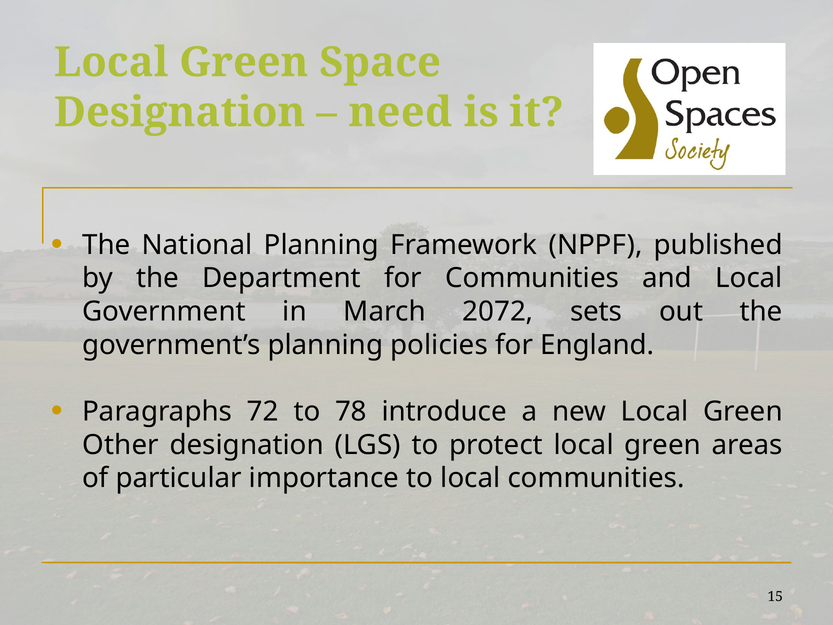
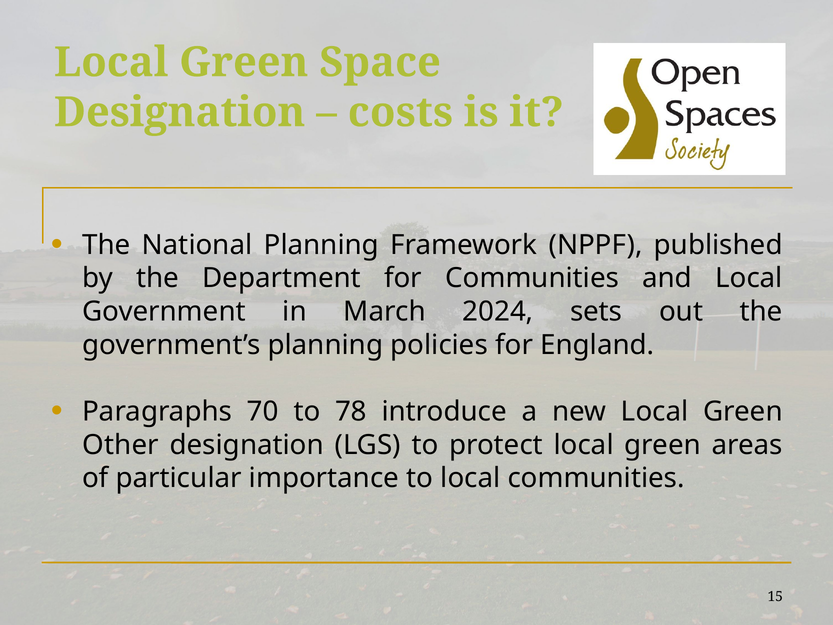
need: need -> costs (400, 112)
2072: 2072 -> 2024 (498, 312)
72: 72 -> 70 (263, 411)
